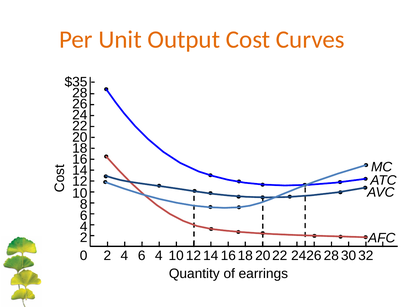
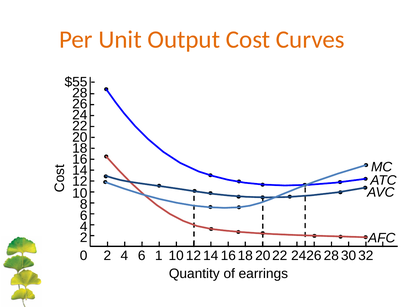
$35: $35 -> $55 (76, 82)
4 6 4: 4 -> 1 (159, 256)
